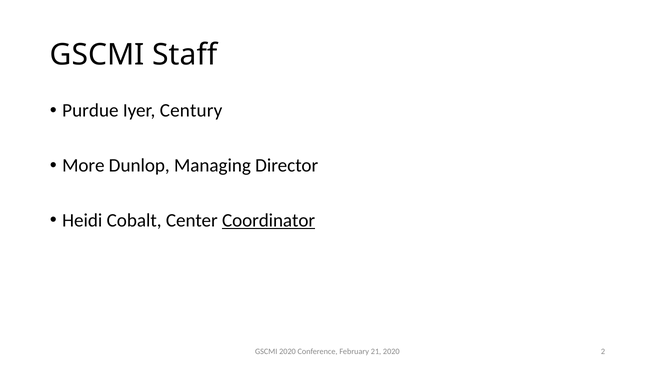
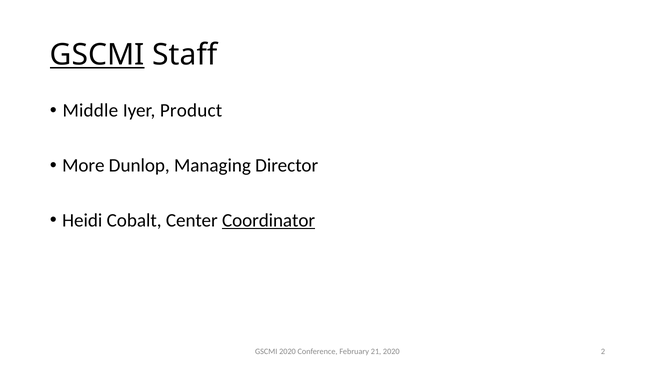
GSCMI underline: none -> present (97, 55)
Purdue: Purdue -> Middle (90, 111)
Century: Century -> Product (191, 111)
